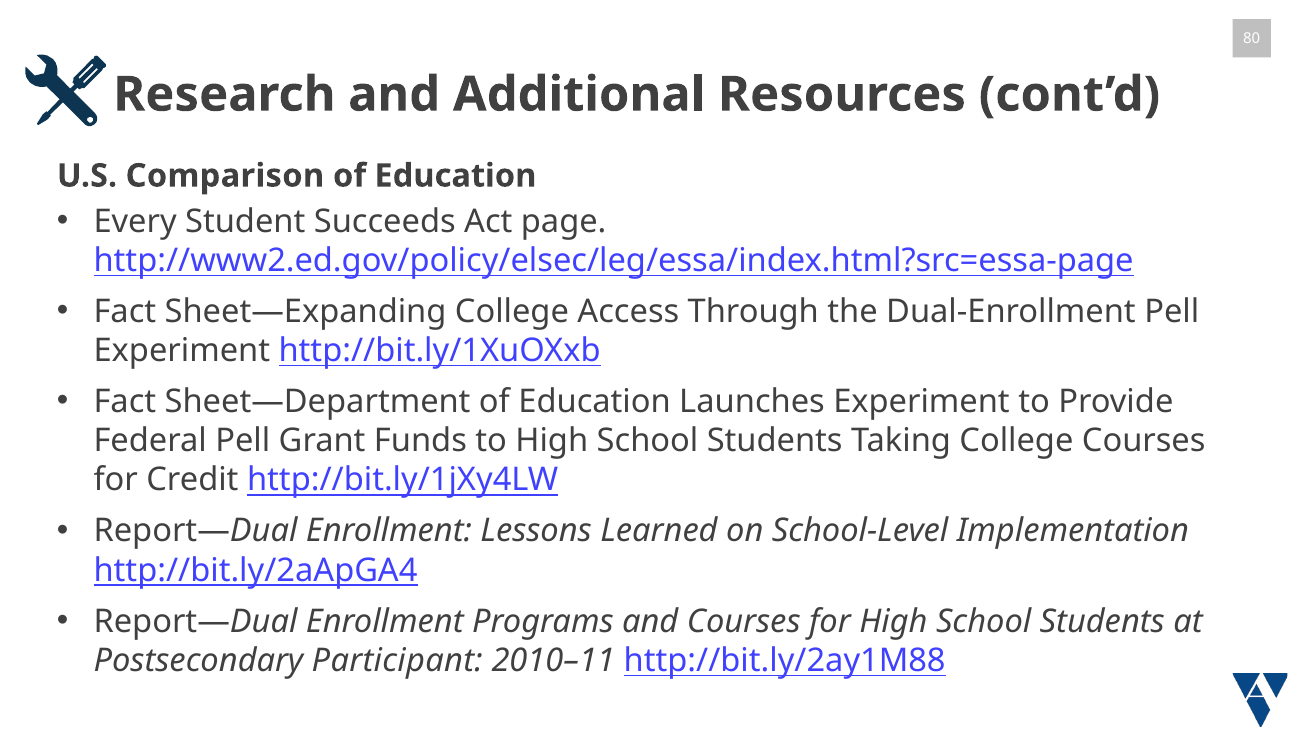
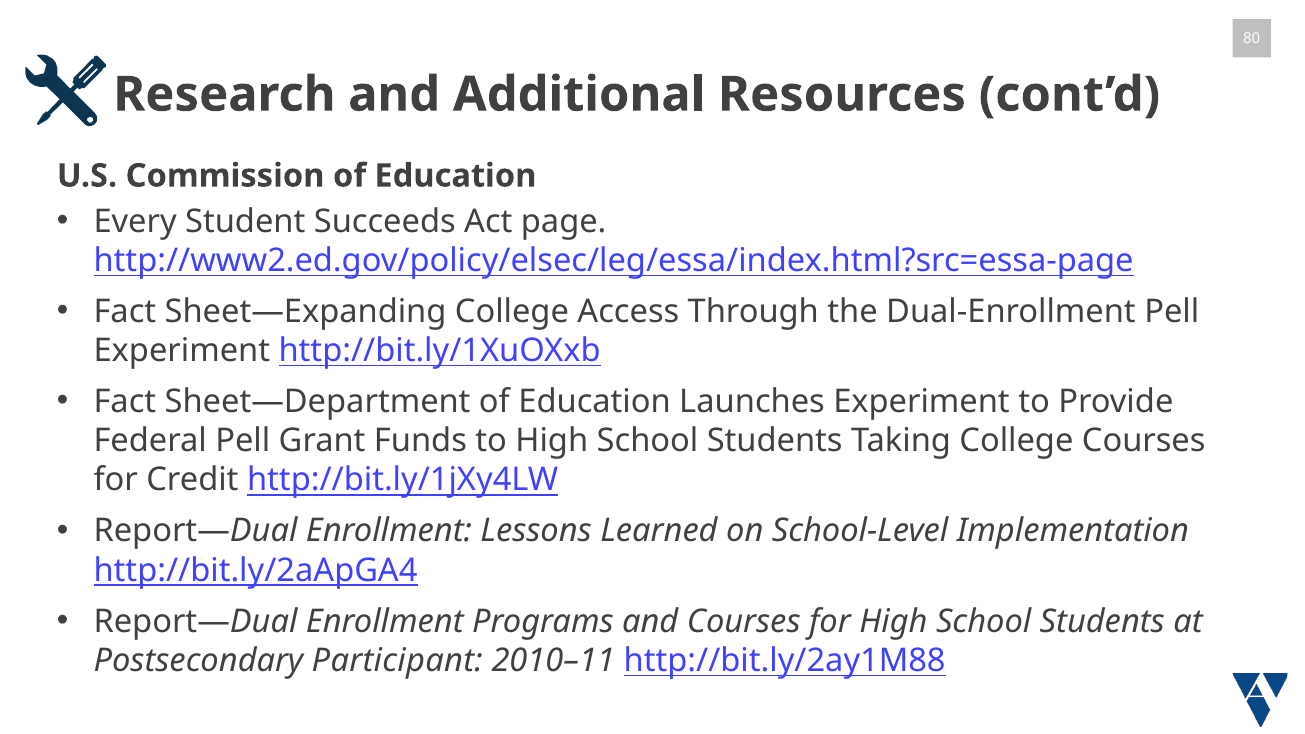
Comparison: Comparison -> Commission (225, 176)
